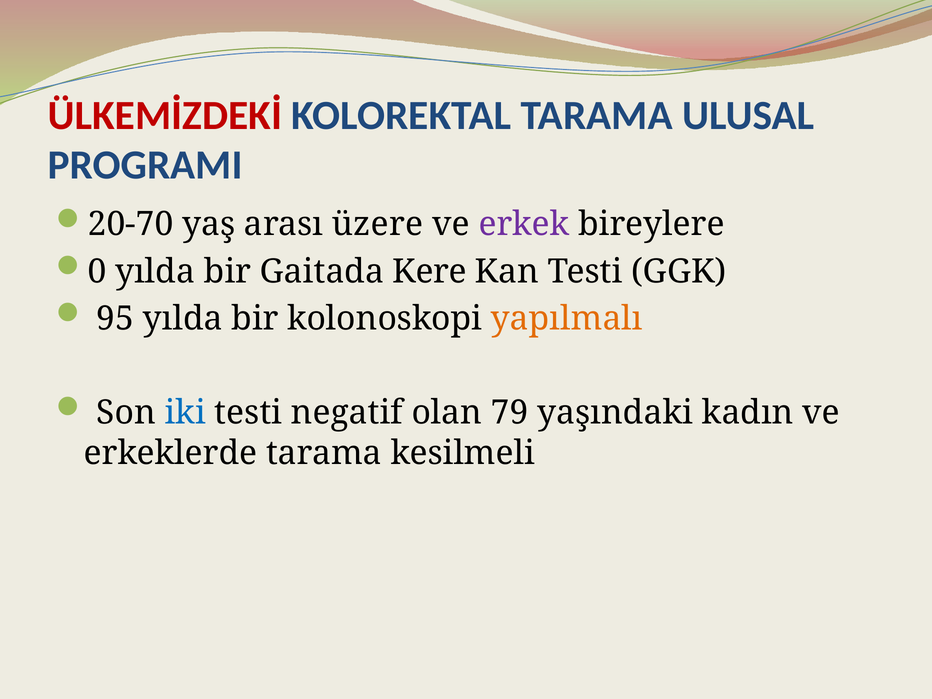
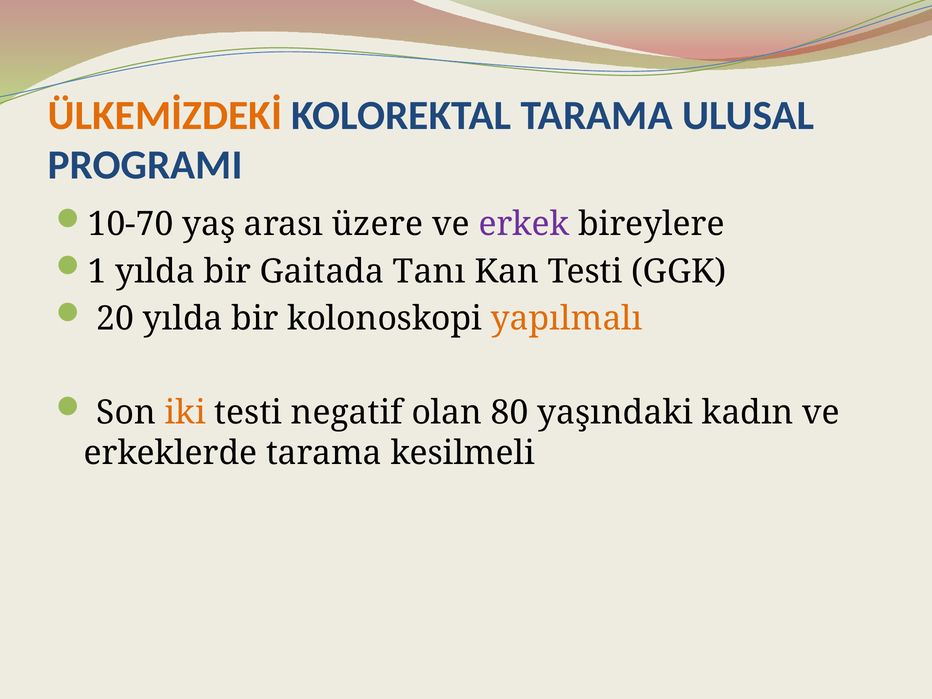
ÜLKEMİZDEKİ colour: red -> orange (165, 115)
20-70: 20-70 -> 10-70 (131, 224)
0: 0 -> 1 (97, 271)
Kere: Kere -> Tanı (429, 271)
95: 95 -> 20 (115, 319)
iki colour: blue -> orange (185, 413)
79: 79 -> 80 (510, 413)
